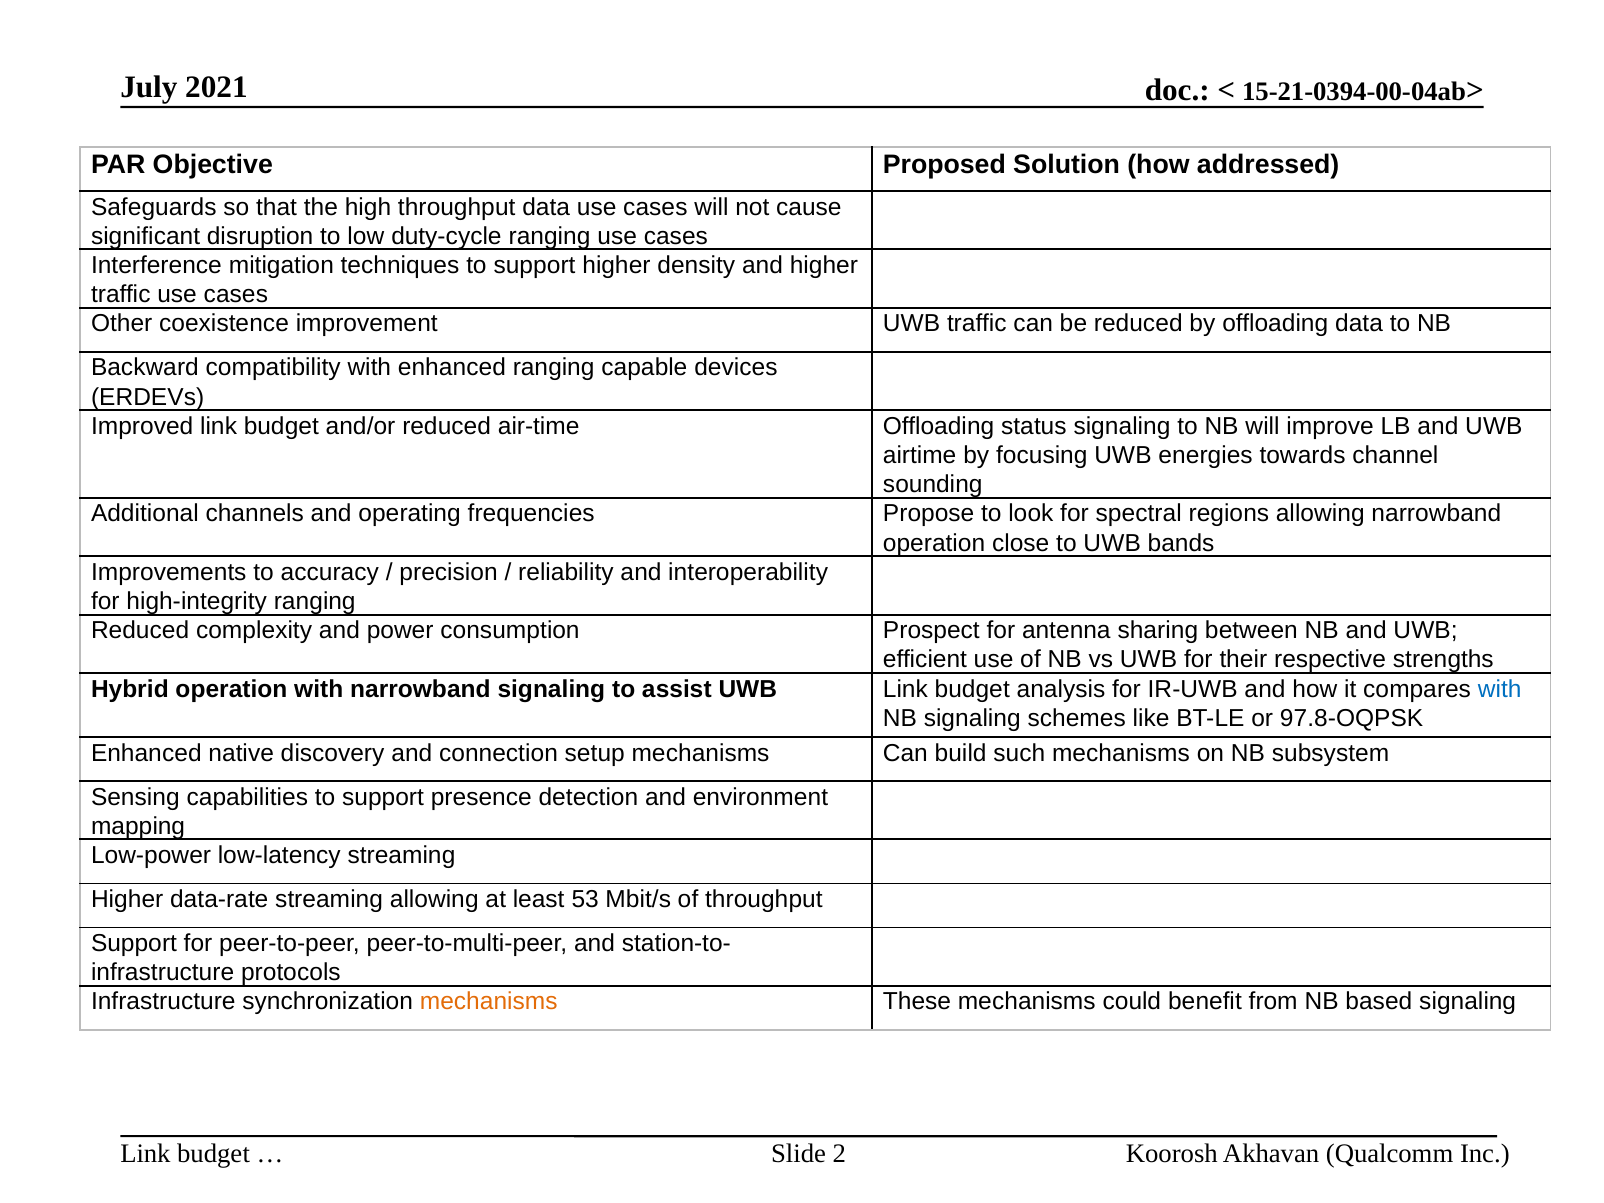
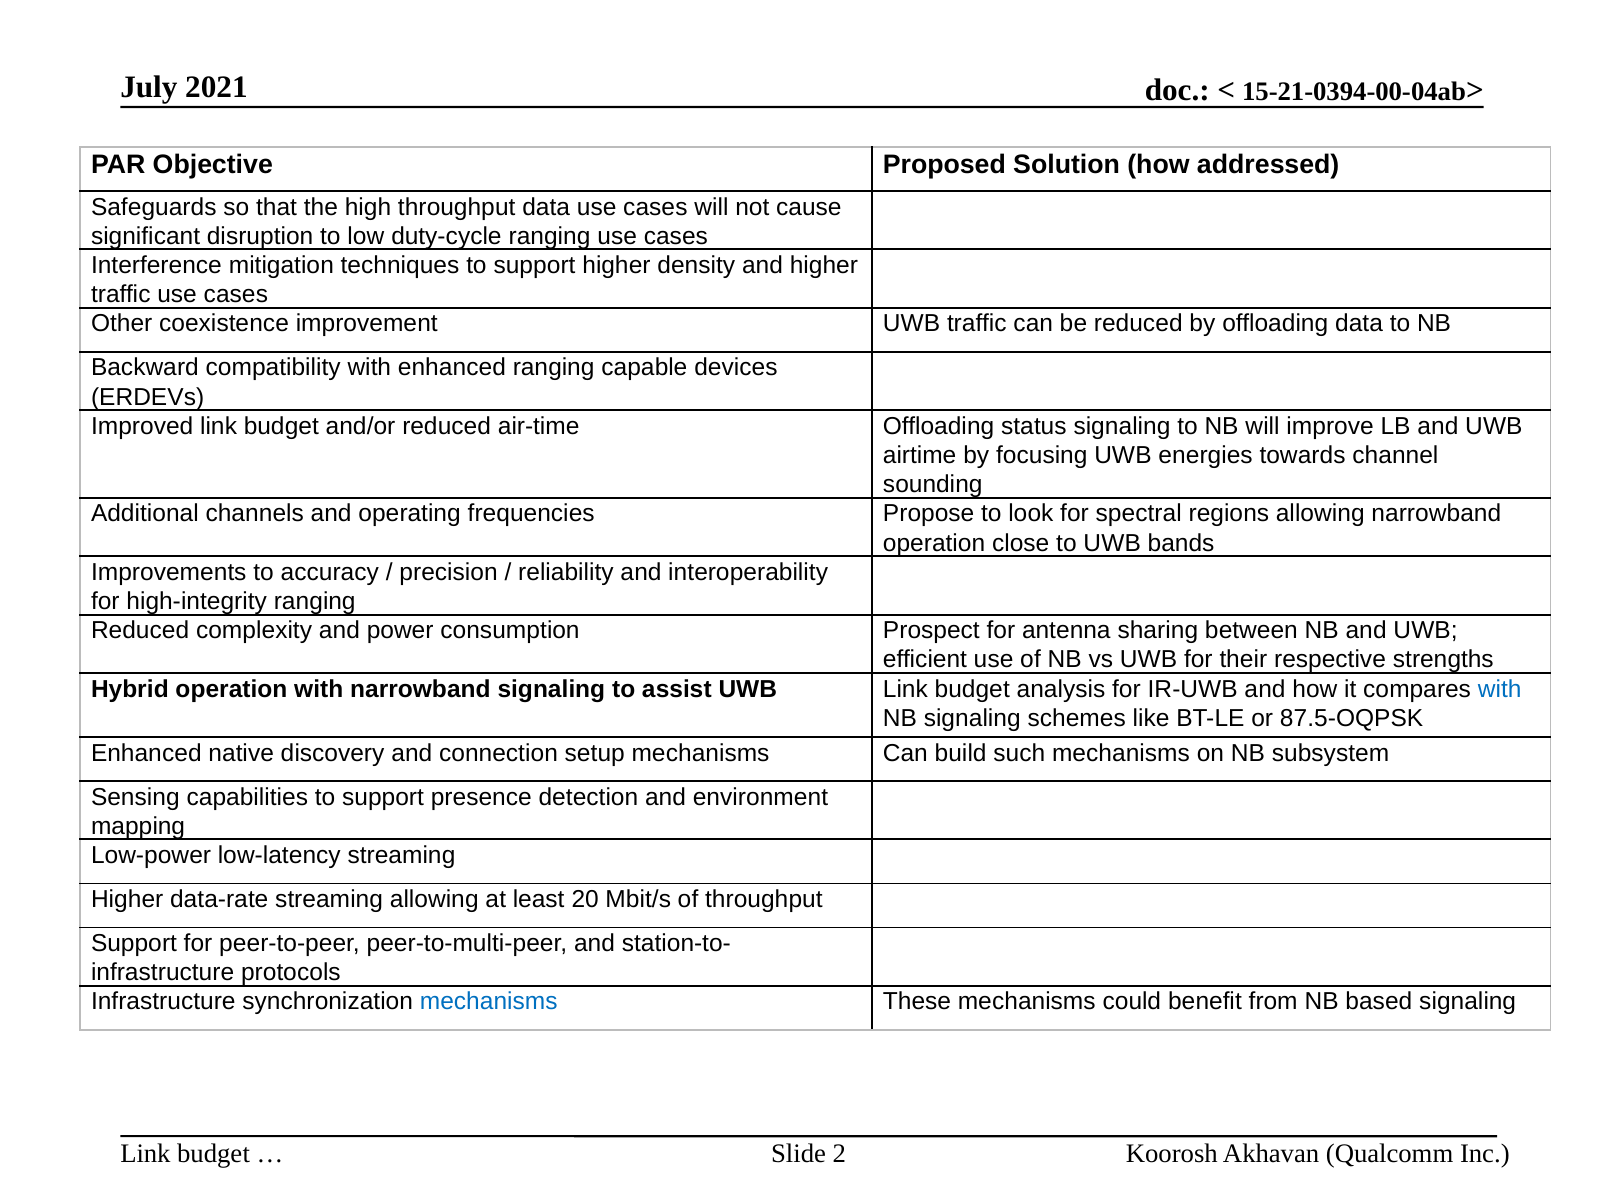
97.8-OQPSK: 97.8-OQPSK -> 87.5-OQPSK (1352, 718)
53: 53 -> 20 (585, 899)
mechanisms colour: orange -> blue (489, 1002)
